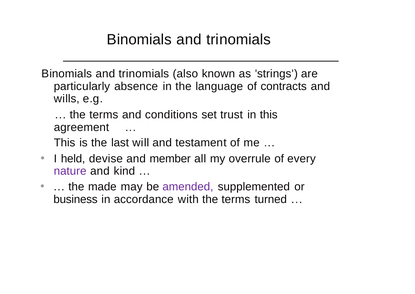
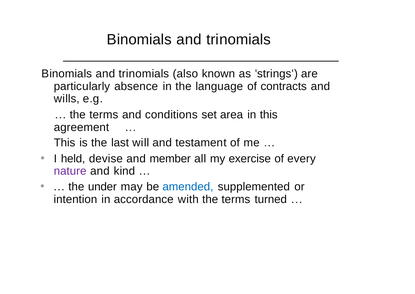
trust: trust -> area (232, 115)
overrule: overrule -> exercise (250, 158)
made: made -> under (102, 186)
amended colour: purple -> blue (188, 186)
business: business -> intention (75, 199)
